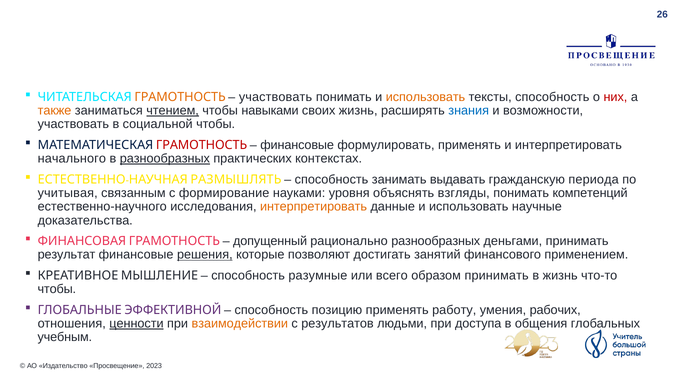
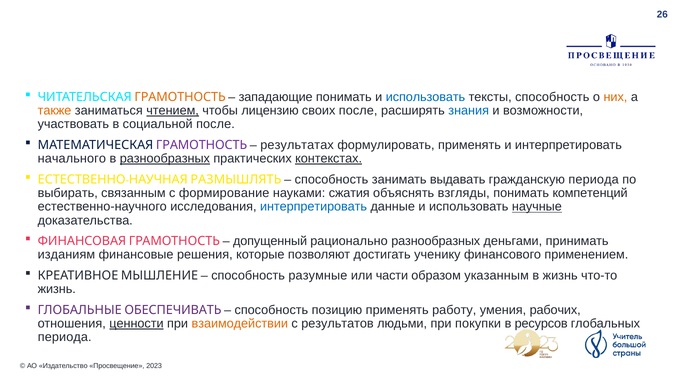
участвовать: участвовать -> западающие (276, 97)
использовать colour: orange -> blue (425, 97)
них colour: red -> orange (615, 97)
навыками: навыками -> лицензию (270, 110)
своих жизнь: жизнь -> после (358, 110)
социальной чтобы: чтобы -> после (215, 124)
ГРАМОТНОСТЬ colour: red -> purple (202, 145)
финансовые: финансовые -> результатах (297, 145)
контекстах underline: none -> present (329, 158)
учитывая: учитывая -> выбирать (68, 193)
уровня: уровня -> сжатия (349, 193)
интерпретировать colour: orange -> blue (314, 207)
научные underline: none -> present (537, 207)
результат: результат -> изданиям (66, 255)
решения underline: present -> none (205, 255)
занятий: занятий -> ученику (437, 255)
всего: всего -> части (392, 275)
образом принимать: принимать -> указанным (497, 275)
чтобы: чтобы -> жизнь (57, 289)
ЭФФЕКТИВНОЙ: ЭФФЕКТИВНОЙ -> ОБЕСПЕЧИВАТЬ (173, 310)
доступа: доступа -> покупки (478, 323)
общения: общения -> ресурсов (541, 323)
учебным: учебным -> периода (65, 337)
